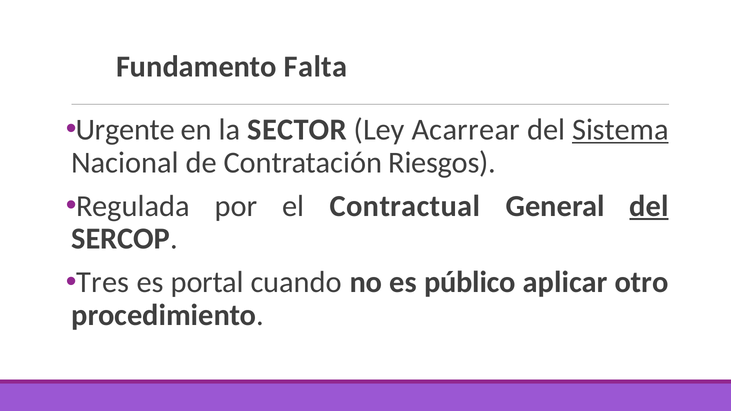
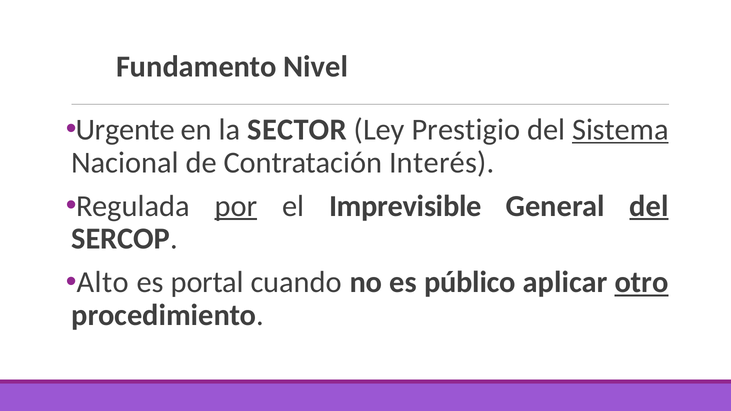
Falta: Falta -> Nivel (316, 66)
Acarrear: Acarrear -> Prestigio (466, 130)
Riesgos: Riesgos -> Interés (442, 163)
por underline: none -> present (236, 206)
Contractual: Contractual -> Imprevisible (405, 206)
Tres: Tres -> Alto (103, 283)
otro underline: none -> present (642, 283)
